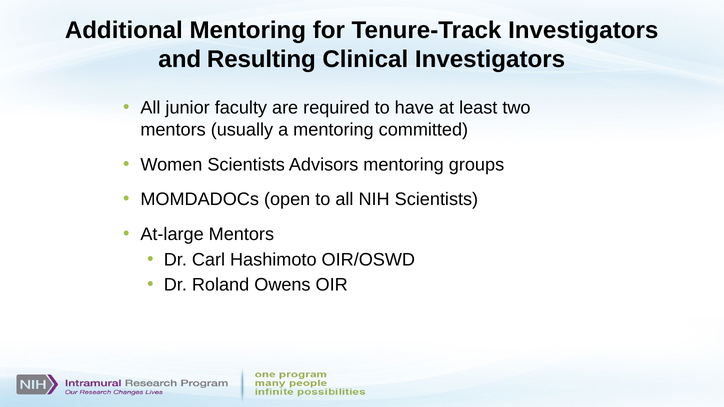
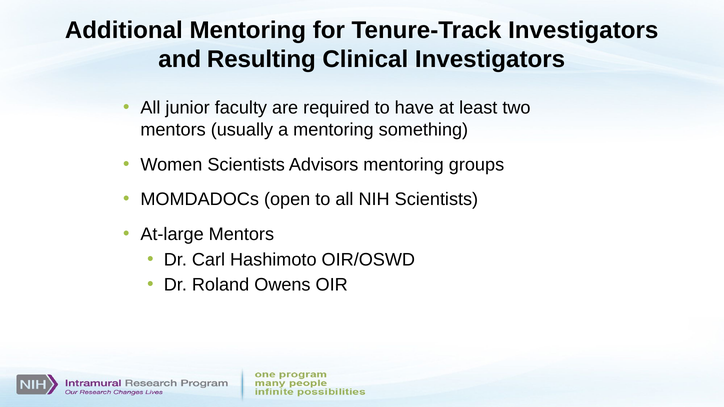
committed: committed -> something (423, 130)
